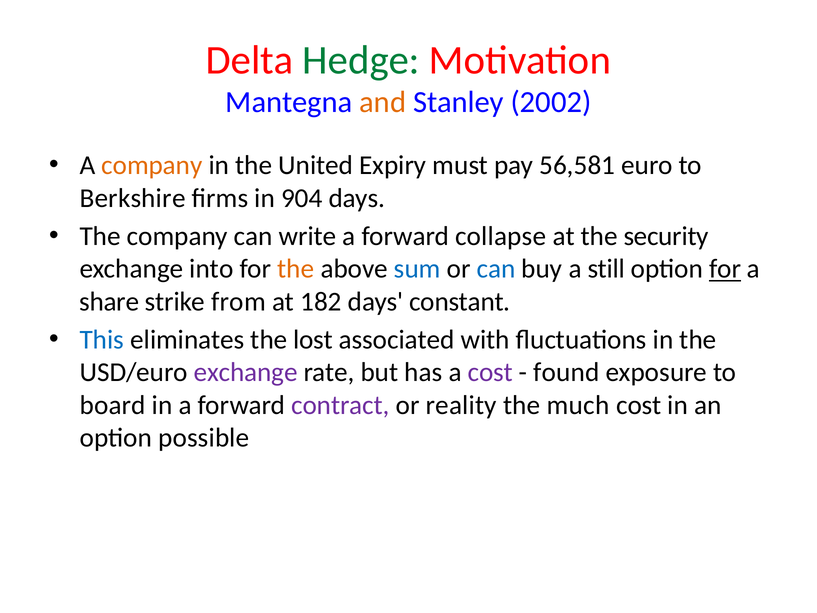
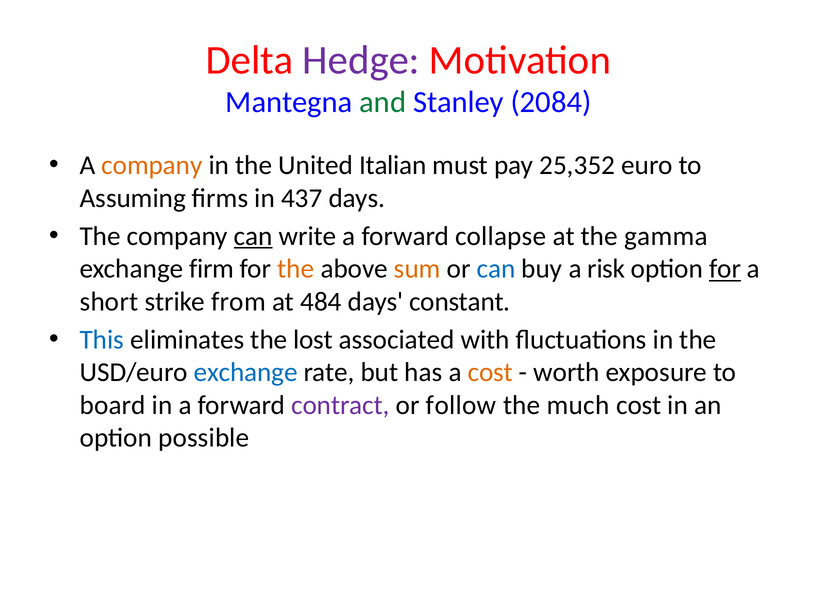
Hedge colour: green -> purple (361, 60)
and colour: orange -> green (383, 102)
2002: 2002 -> 2084 (551, 102)
Expiry: Expiry -> Italian (393, 165)
56,581: 56,581 -> 25,352 (577, 165)
Berkshire: Berkshire -> Assuming (133, 198)
904: 904 -> 437 (302, 198)
can underline: none -> present (253, 236)
security: security -> gamma (666, 236)
into: into -> firm (212, 269)
sum colour: blue -> orange (417, 269)
still: still -> risk (606, 269)
share: share -> short (109, 301)
182: 182 -> 484 (321, 301)
exchange colour: purple -> blue (246, 372)
cost colour: purple -> orange (490, 372)
found: found -> worth (567, 372)
reality: reality -> follow (461, 405)
